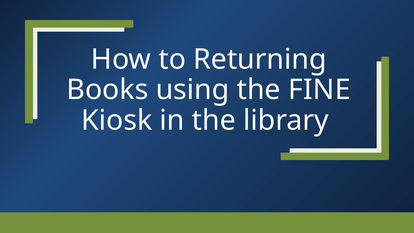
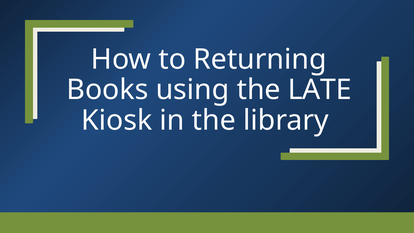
FINE: FINE -> LATE (320, 90)
